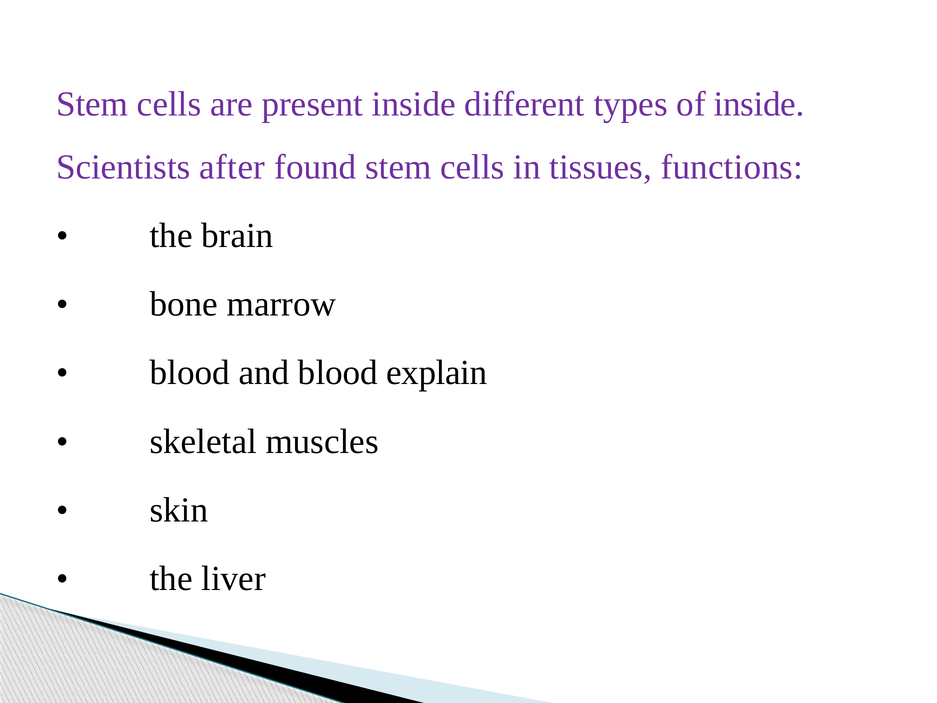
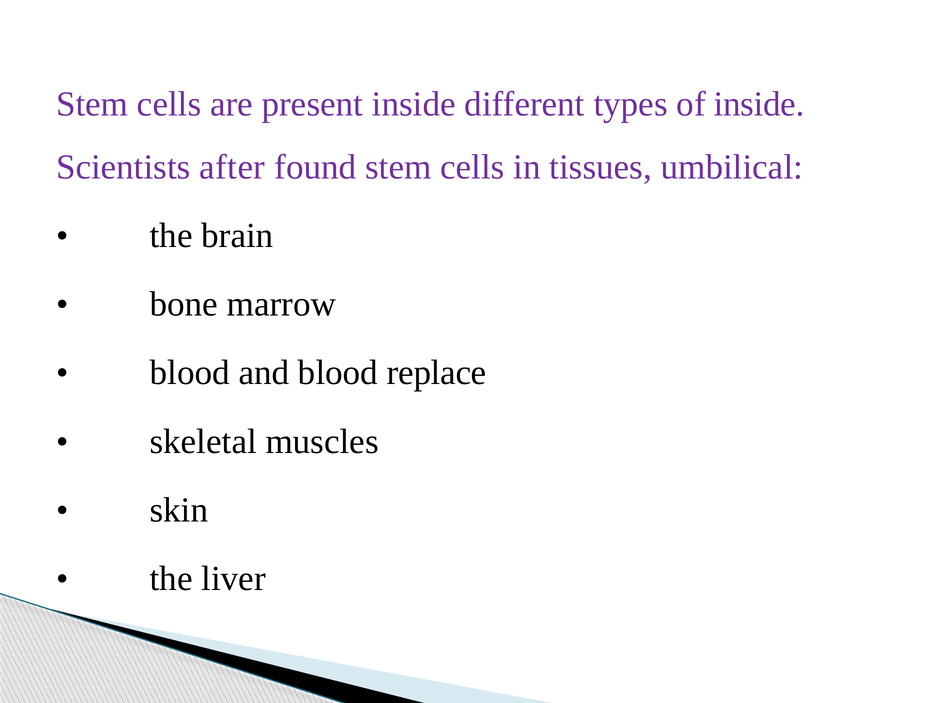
functions: functions -> umbilical (732, 167)
explain: explain -> replace (437, 373)
